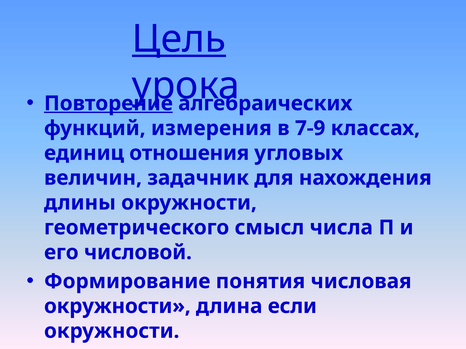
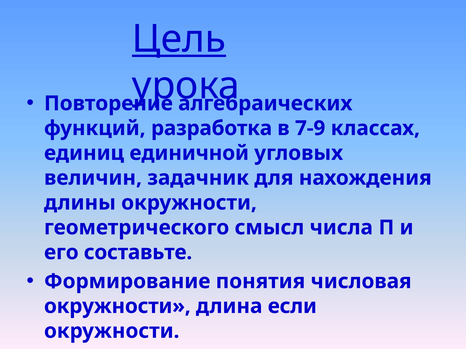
Повторение underline: present -> none (108, 104)
измерения: измерения -> разработка (212, 128)
единиц отношения: отношения -> единичной (189, 153)
числовой: числовой -> составьте (138, 253)
